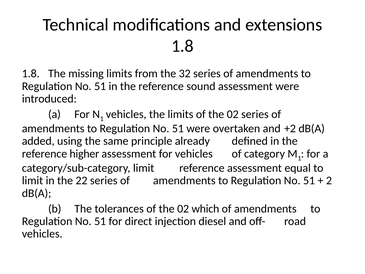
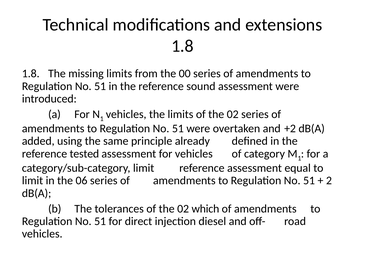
32: 32 -> 00 (185, 74)
higher: higher -> tested (84, 154)
22: 22 -> 06 (82, 180)
